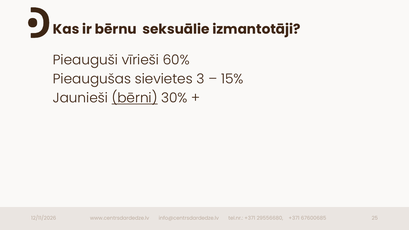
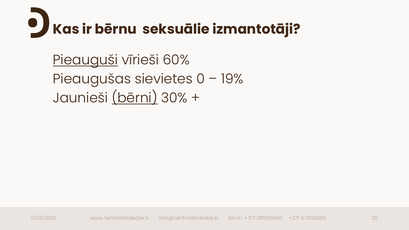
Pieauguši underline: none -> present (85, 60)
3: 3 -> 0 (201, 79)
15%: 15% -> 19% (232, 79)
